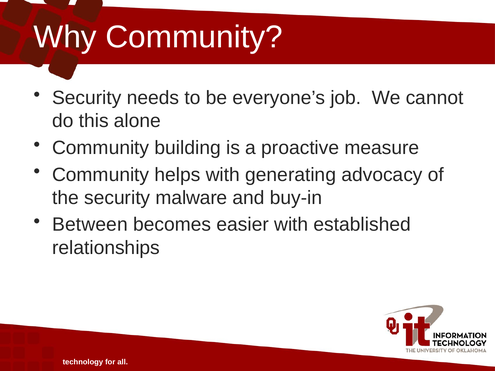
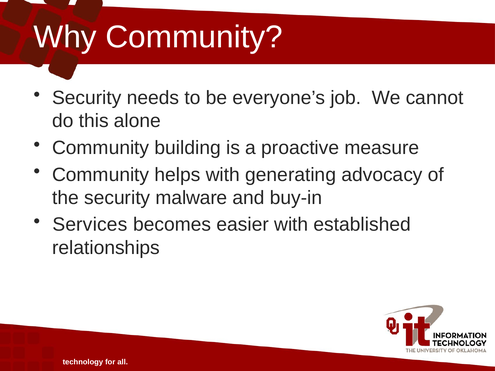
Between: Between -> Services (90, 225)
